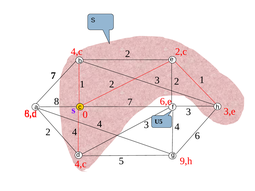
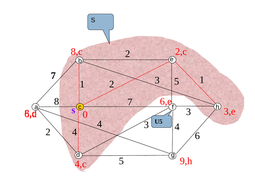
4,c: 4,c -> 8,c (77, 52)
2 2: 2 -> 5 (177, 82)
